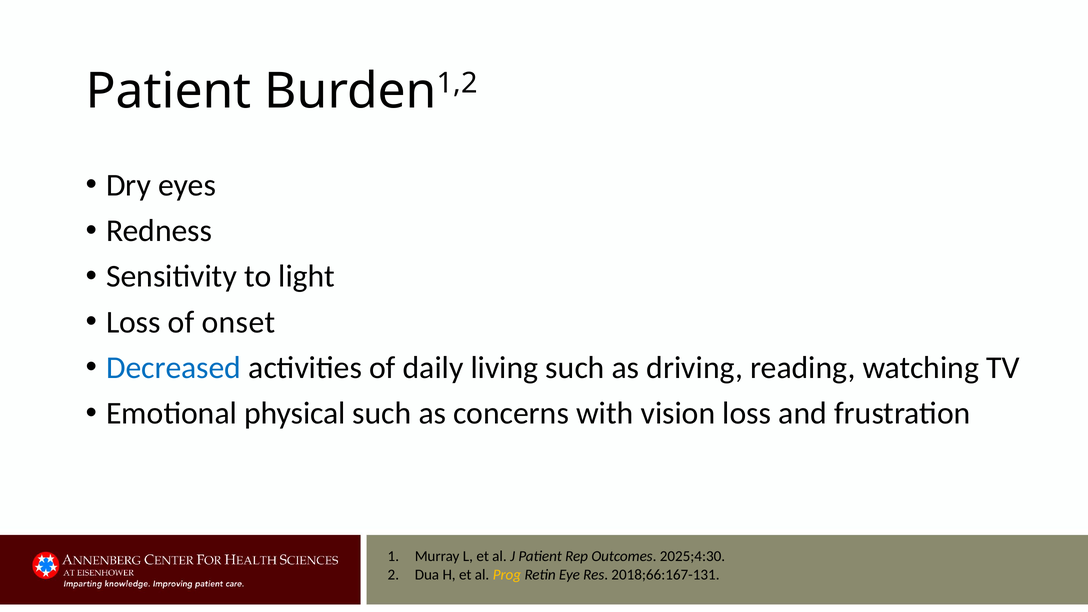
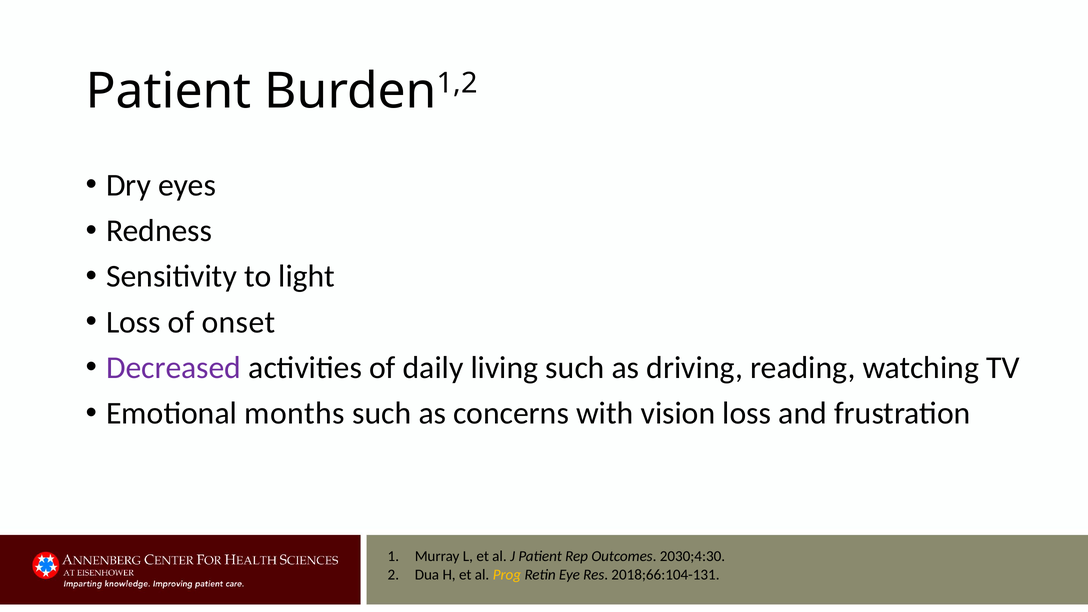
Decreased colour: blue -> purple (174, 368)
physical: physical -> months (294, 413)
2025;4:30: 2025;4:30 -> 2030;4:30 (692, 556)
2018;66:167-131: 2018;66:167-131 -> 2018;66:104-131 (665, 575)
